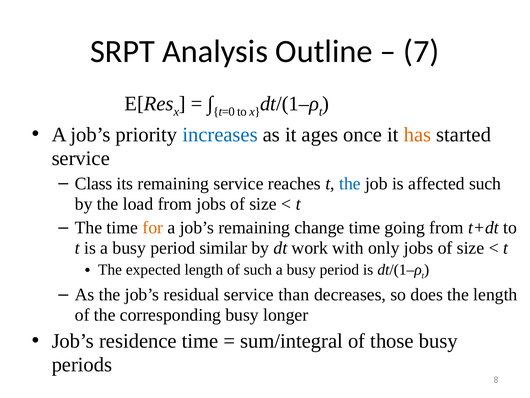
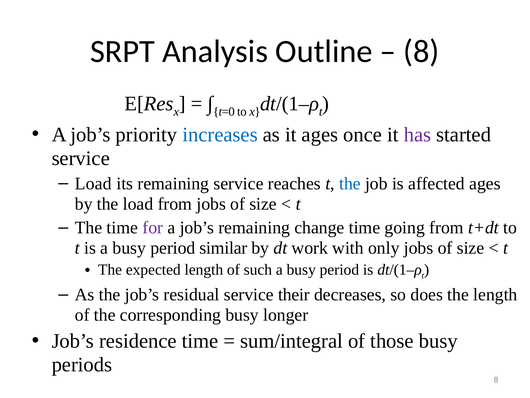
7: 7 -> 8 (421, 51)
has colour: orange -> purple (417, 134)
Class: Class -> Load (93, 183)
affected such: such -> ages (485, 183)
for colour: orange -> purple (153, 227)
than: than -> their (294, 294)
